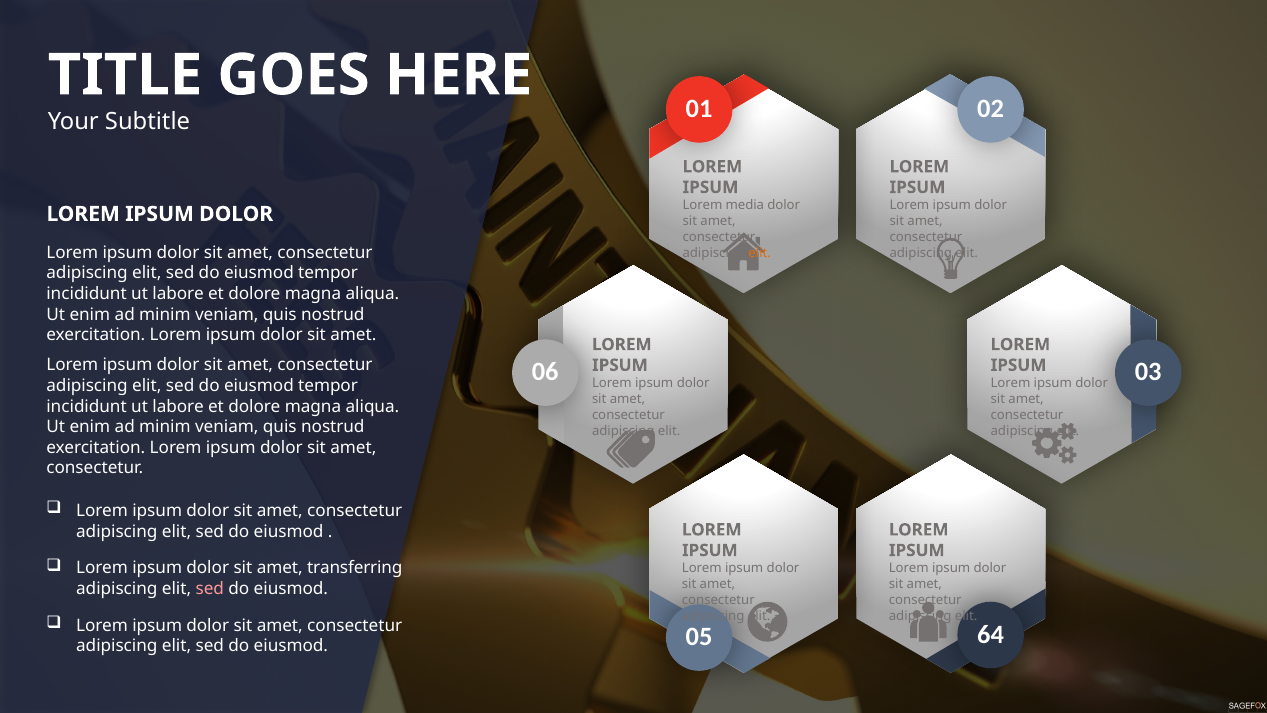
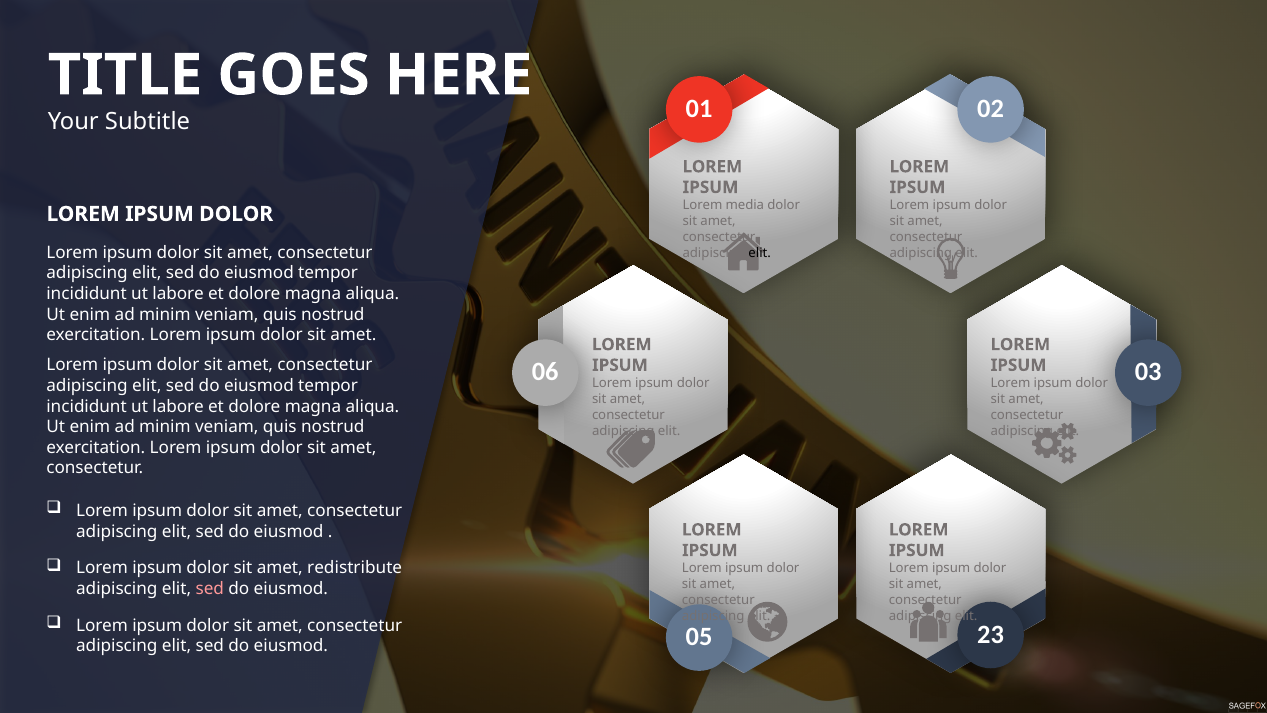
elit colour: orange -> black (760, 253)
transferring: transferring -> redistribute (355, 568)
64: 64 -> 23 (991, 634)
